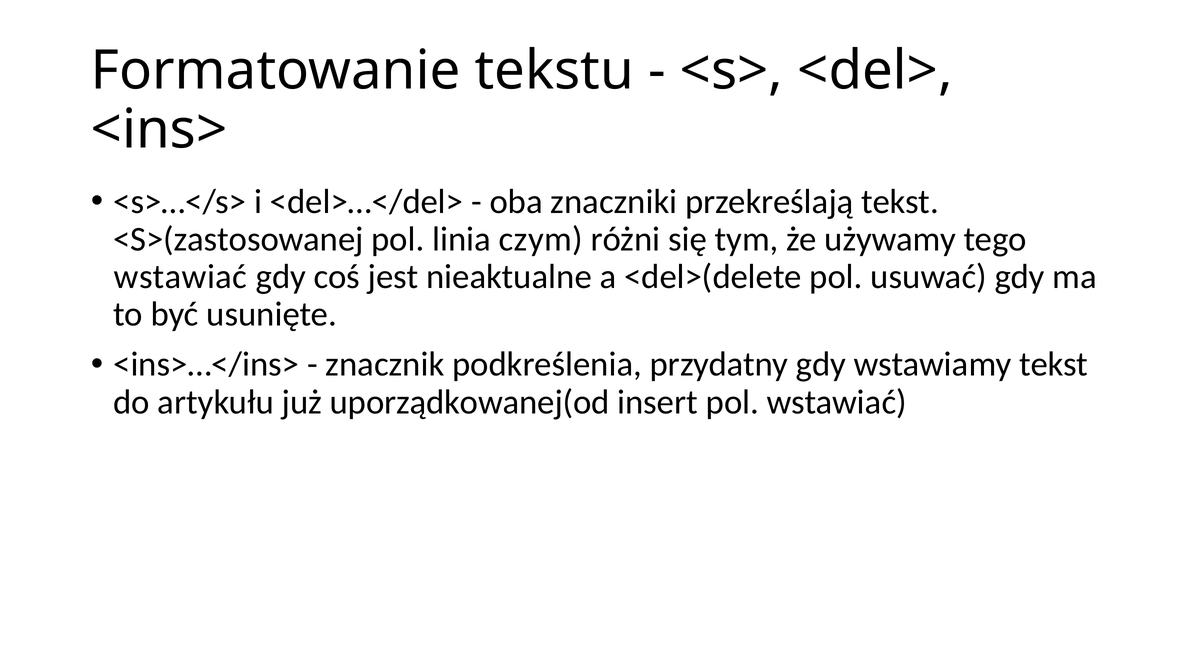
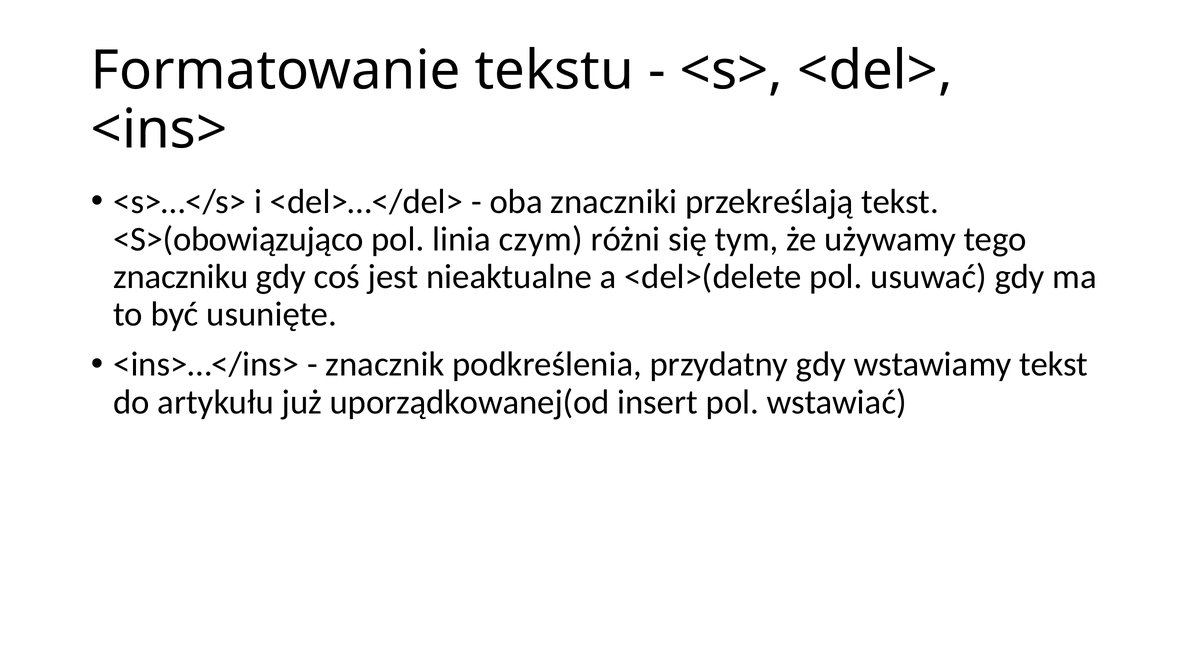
<S>(zastosowanej: <S>(zastosowanej -> <S>(obowiązująco (238, 239)
wstawiać: wstawiać -> znaczniku (181, 277)
